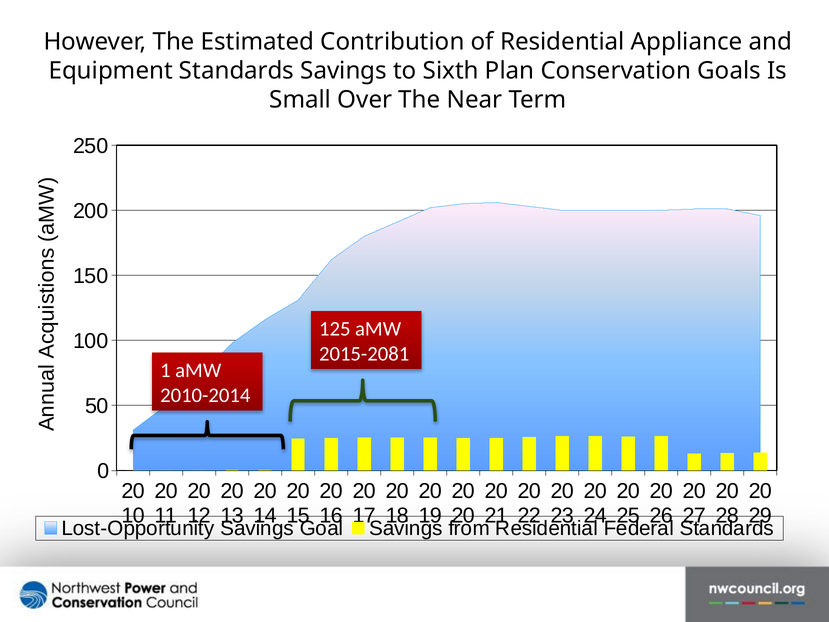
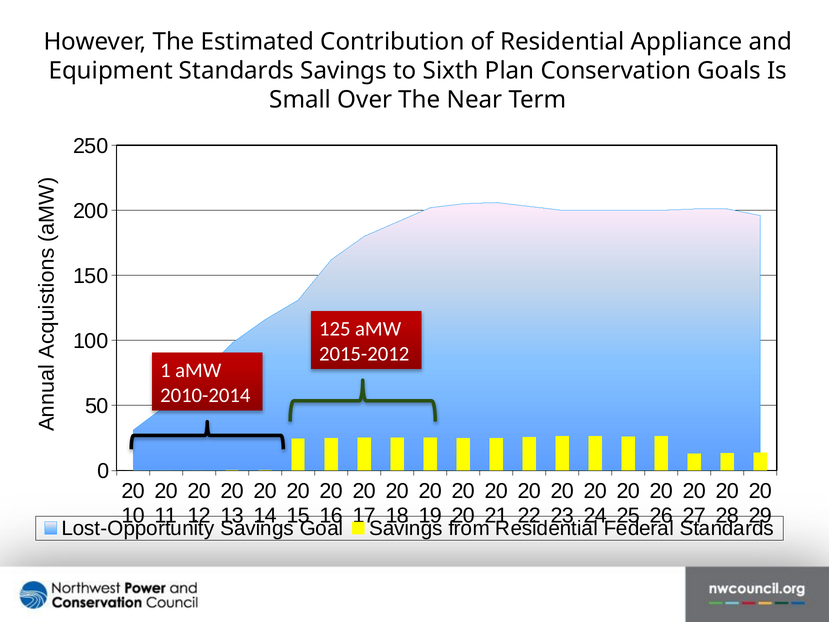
2015-2081: 2015-2081 -> 2015-2012 (364, 354)
